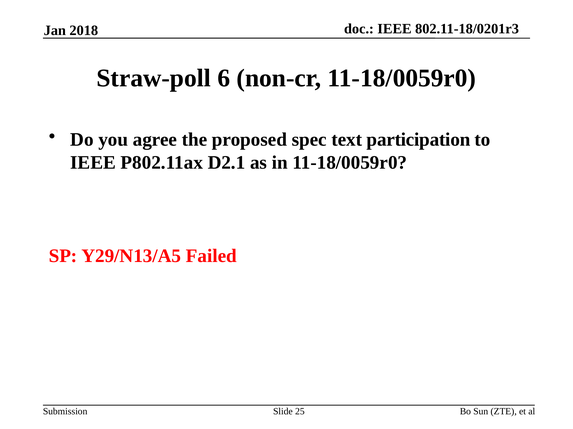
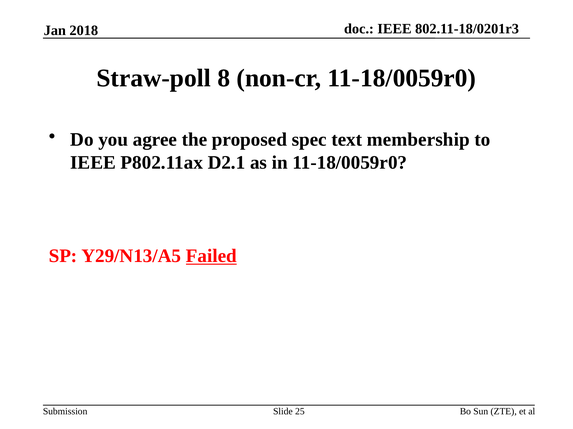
6: 6 -> 8 (224, 78)
participation: participation -> membership (418, 140)
Failed underline: none -> present (211, 256)
